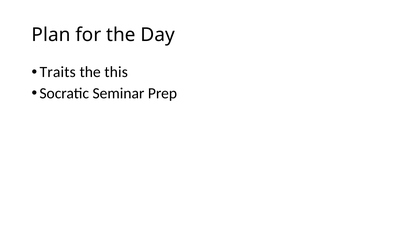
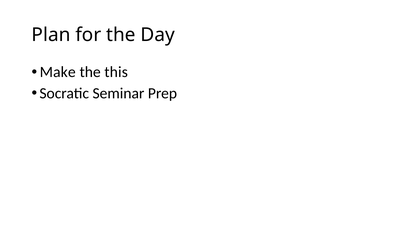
Traits: Traits -> Make (58, 72)
